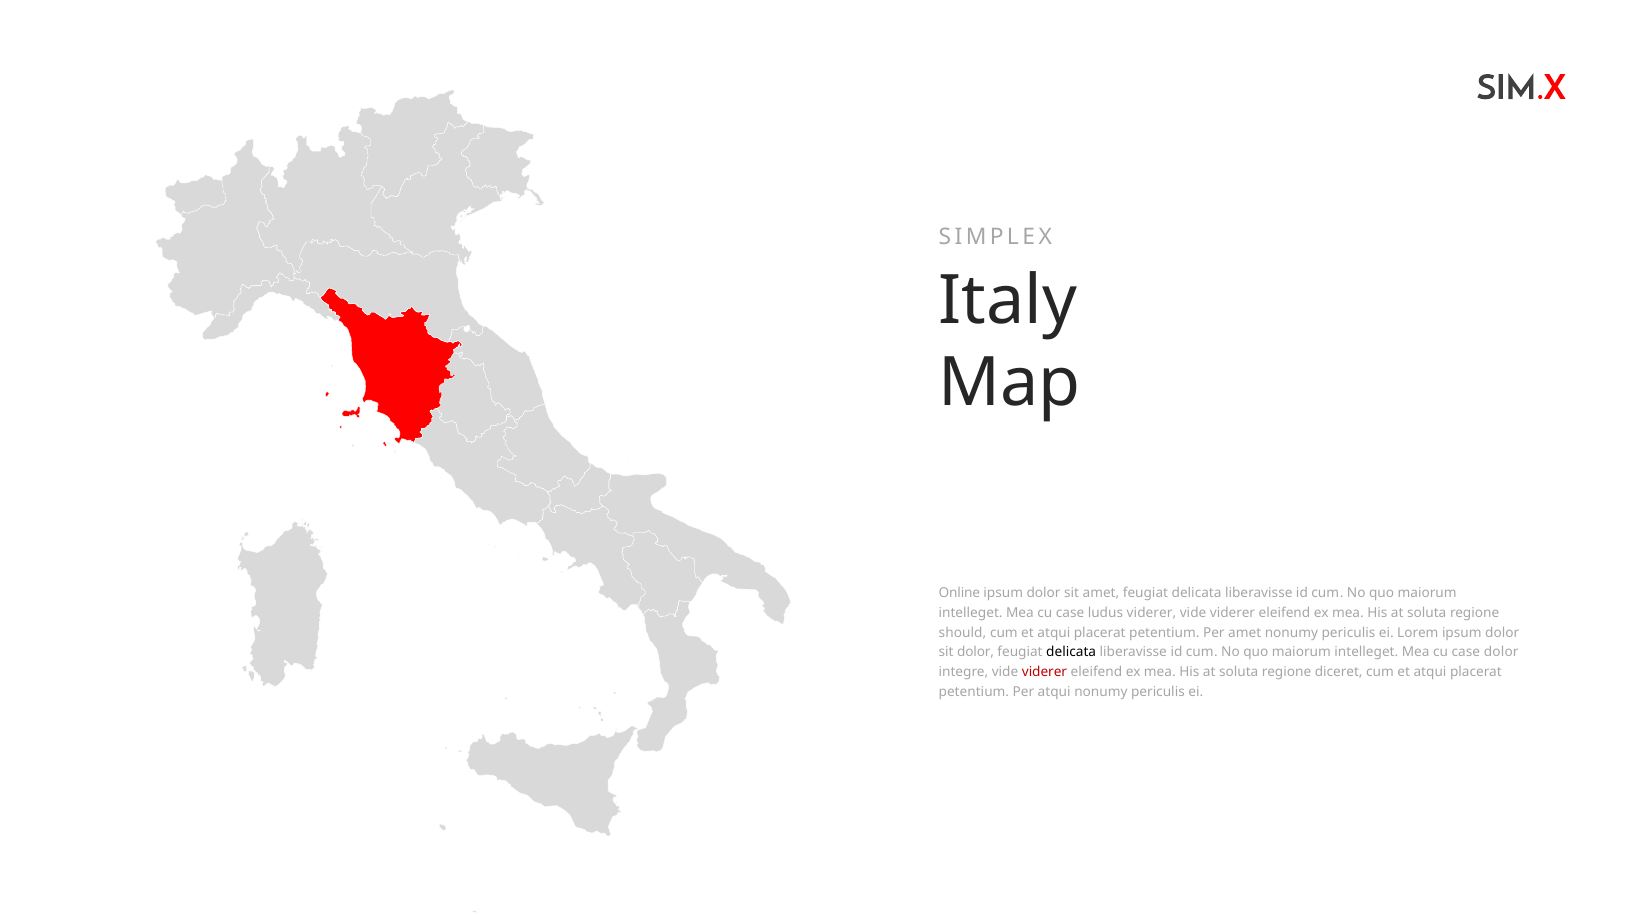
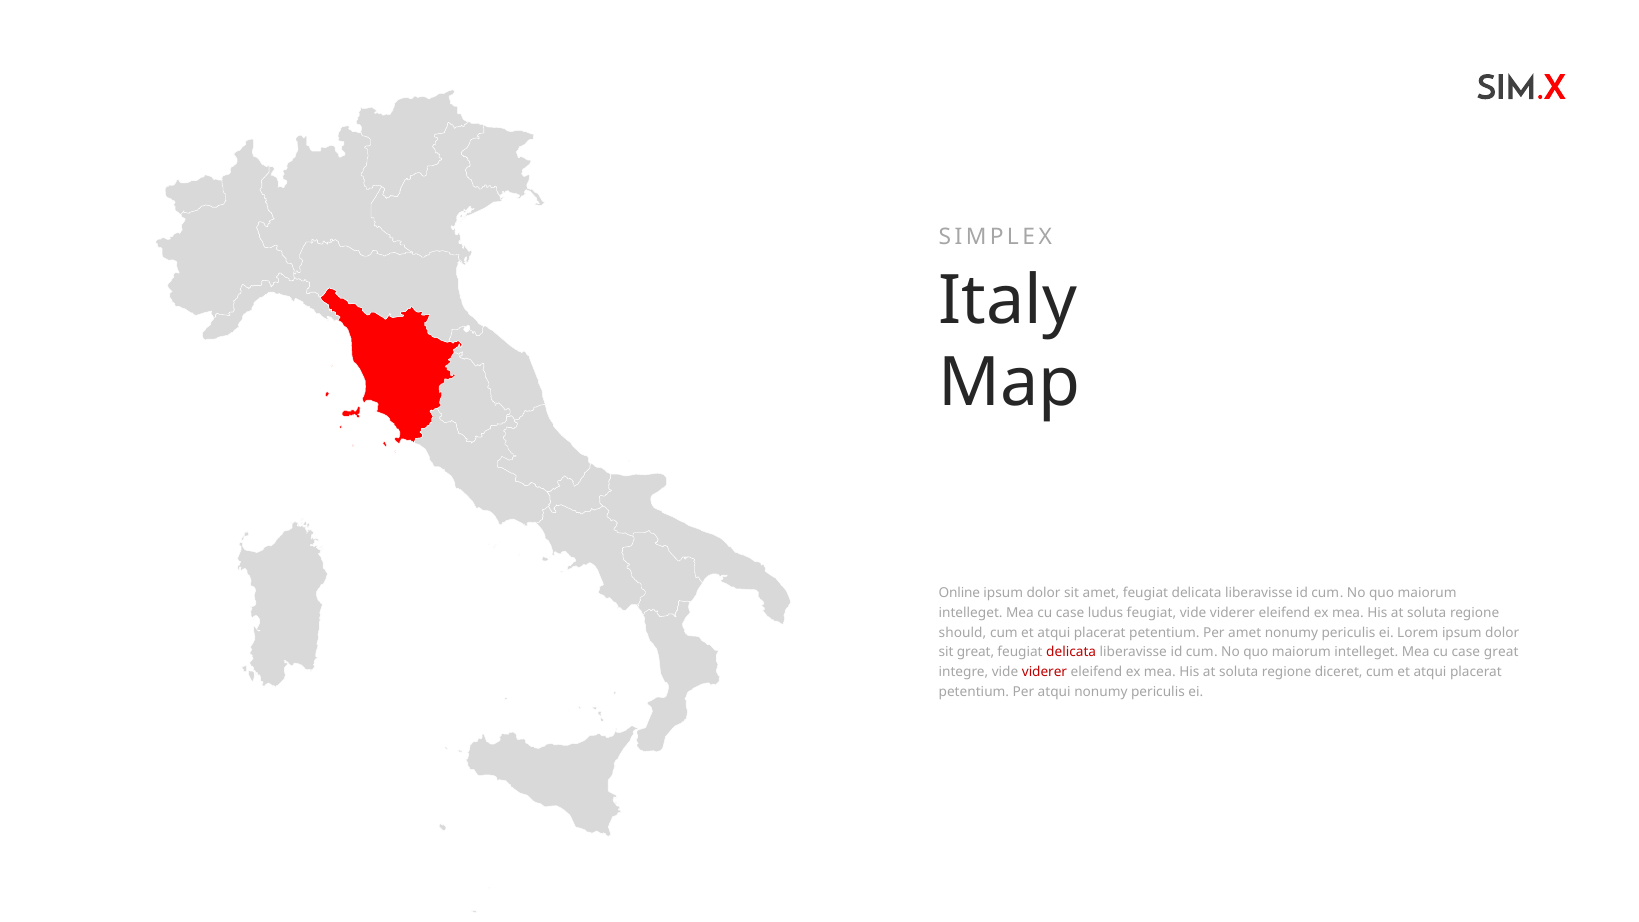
ludus viderer: viderer -> feugiat (1151, 613)
sit dolor: dolor -> great (976, 652)
delicata colour: black -> red (1071, 652)
case dolor: dolor -> great (1501, 652)
